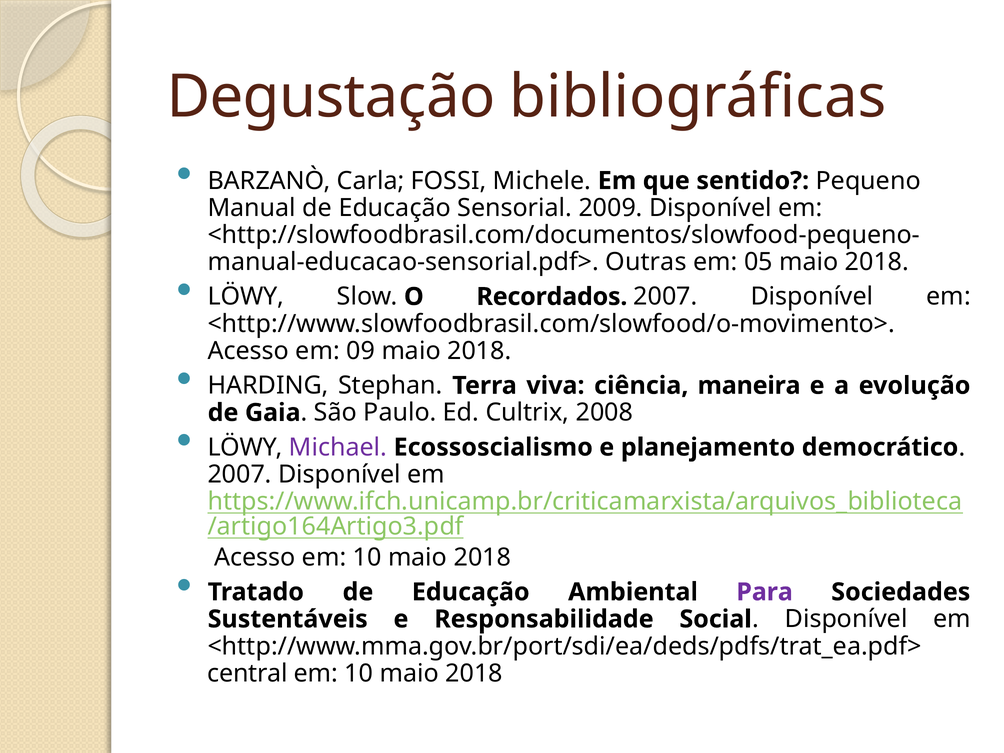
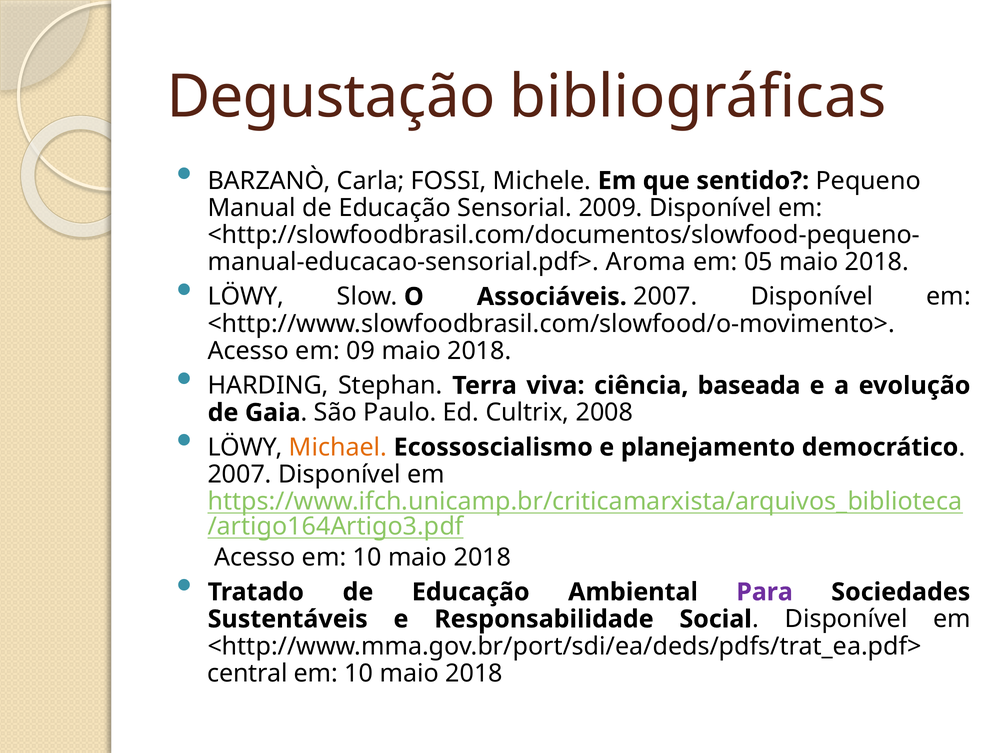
Outras: Outras -> Aroma (646, 262)
Recordados: Recordados -> Associáveis (552, 297)
maneira: maneira -> baseada (749, 386)
Michael colour: purple -> orange (338, 447)
